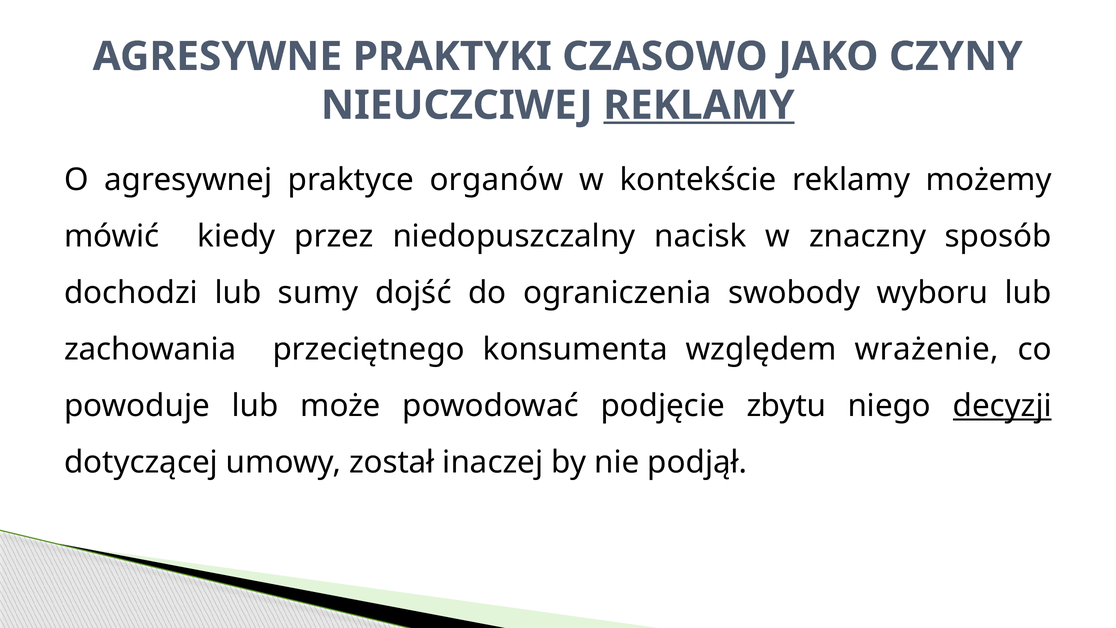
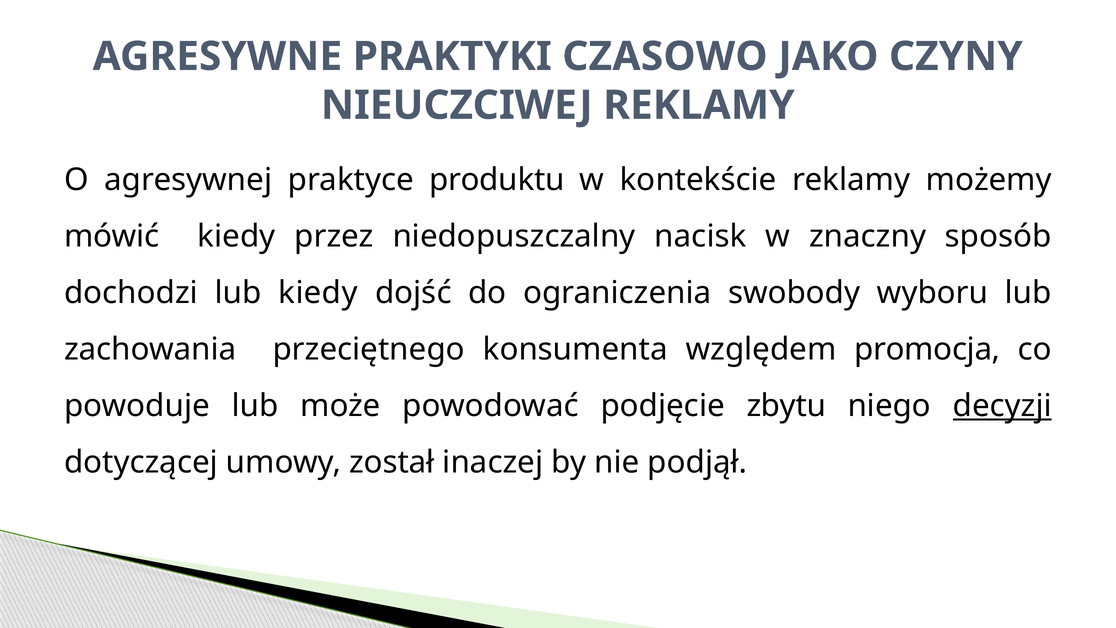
REKLAMY underline: present -> none (699, 105)
organów: organów -> produktu (497, 180)
lub sumy: sumy -> kiedy (318, 293)
wrażenie: wrażenie -> promocja (927, 349)
